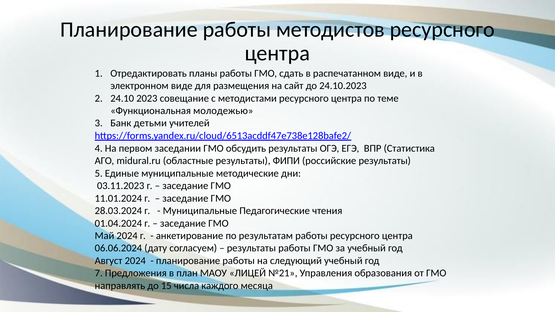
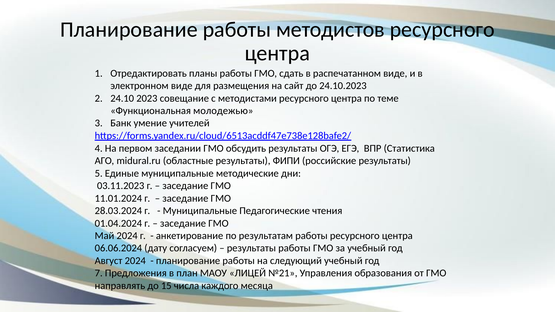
детьми: детьми -> умение (150, 123)
